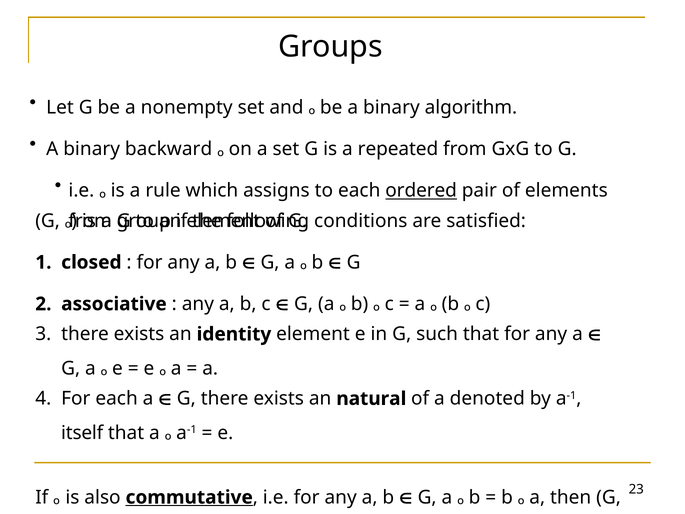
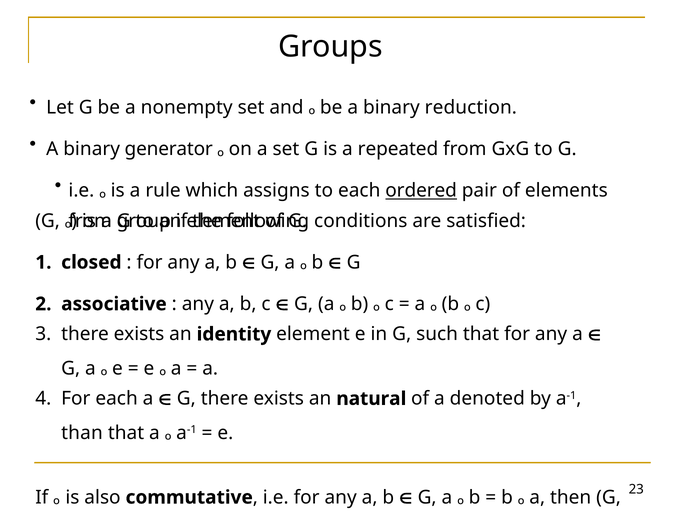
algorithm: algorithm -> reduction (471, 107)
backward: backward -> generator (169, 149)
itself: itself -> than (82, 433)
commutative underline: present -> none (189, 497)
